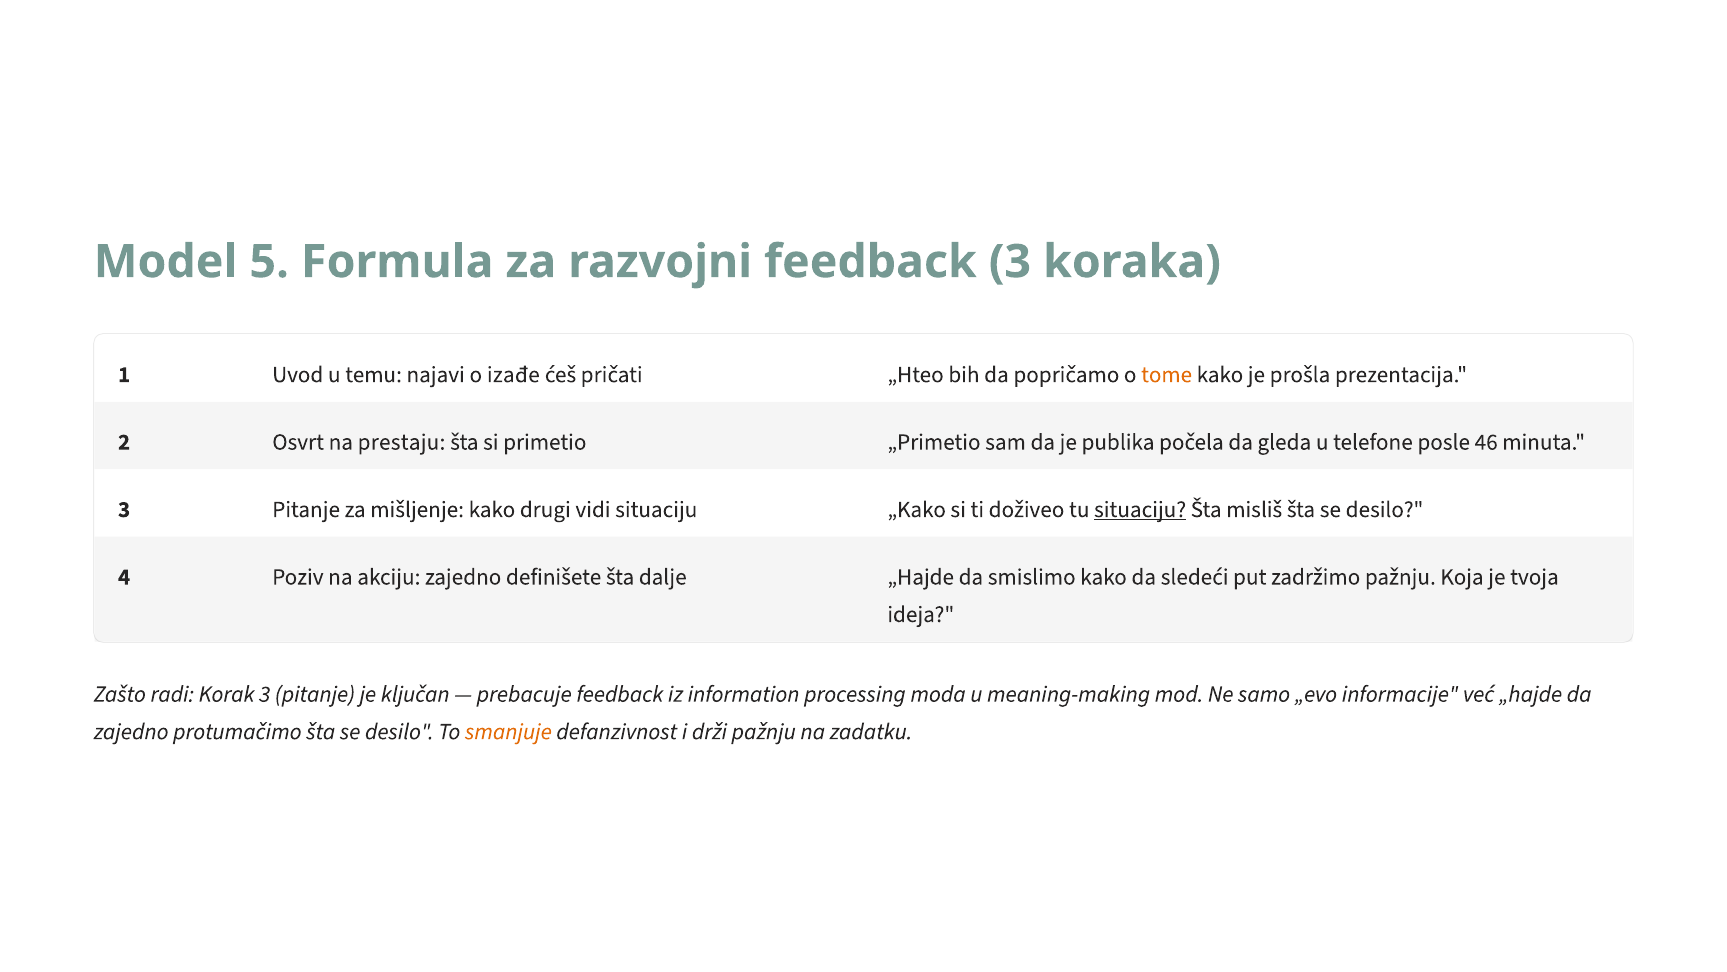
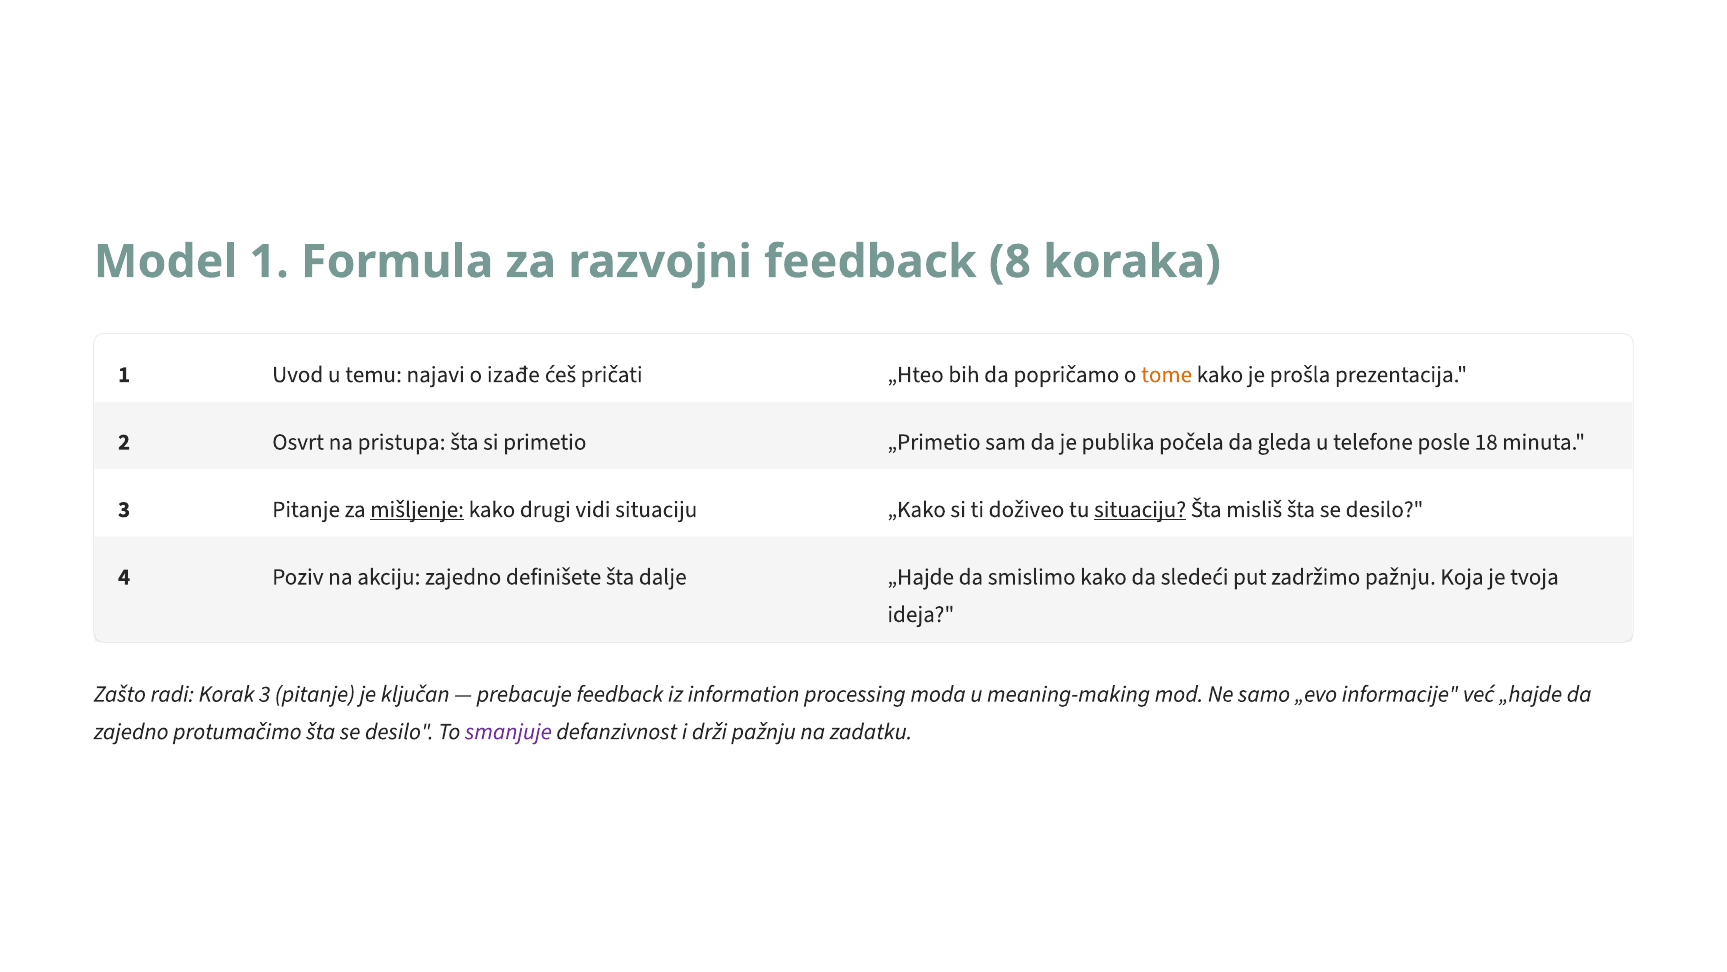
Model 5: 5 -> 1 (269, 262)
feedback 3: 3 -> 8 (1010, 262)
prestaju: prestaju -> pristupa (402, 442)
46: 46 -> 18 (1486, 442)
mišljenje underline: none -> present (417, 509)
smanjuje colour: orange -> purple (508, 731)
